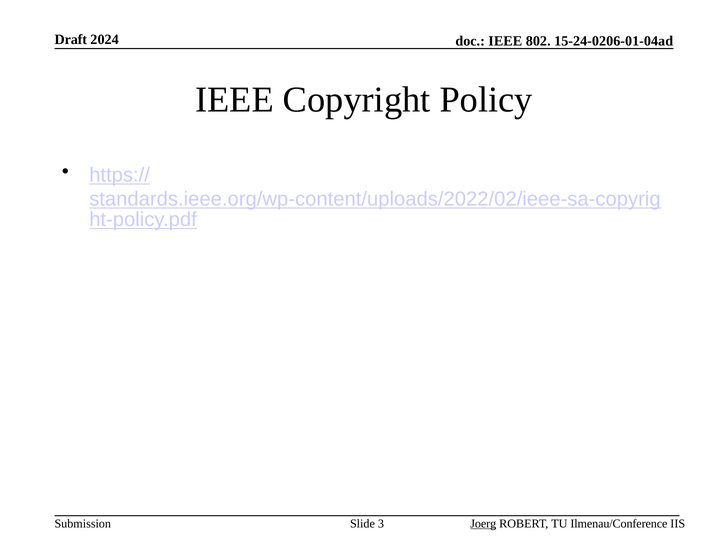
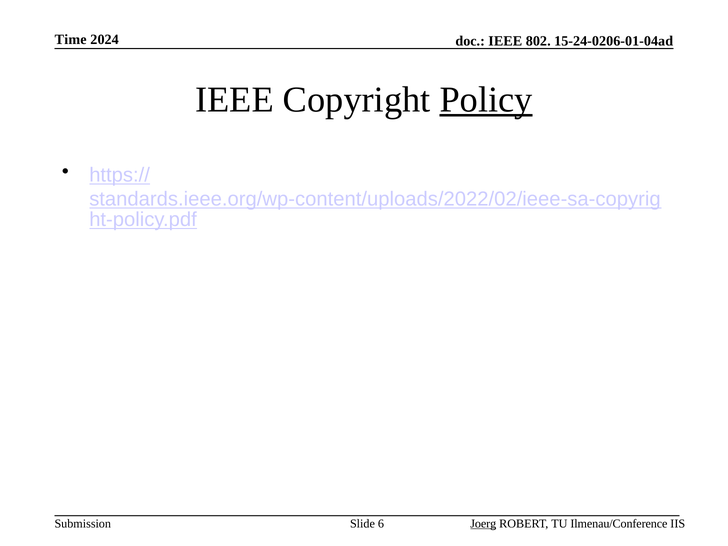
Draft: Draft -> Time (71, 40)
Policy underline: none -> present (486, 100)
3: 3 -> 6 (381, 524)
